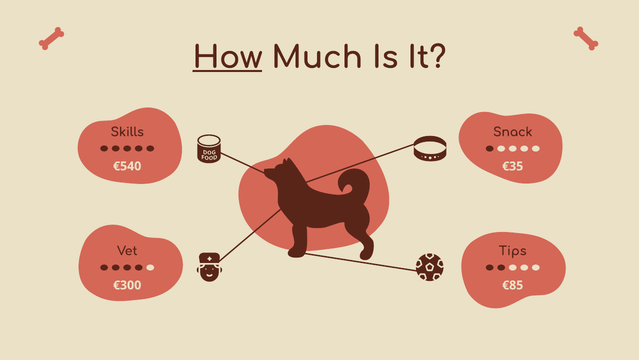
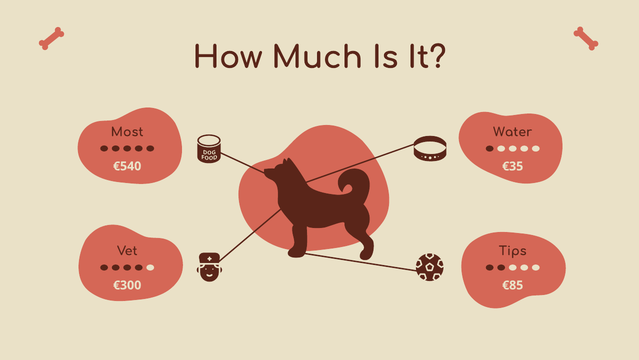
How underline: present -> none (227, 58)
Skills: Skills -> Most (127, 132)
Snack: Snack -> Water (513, 132)
